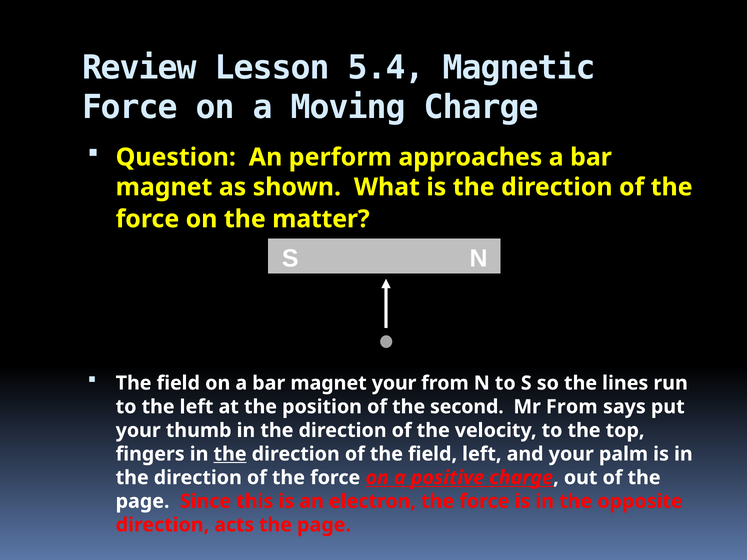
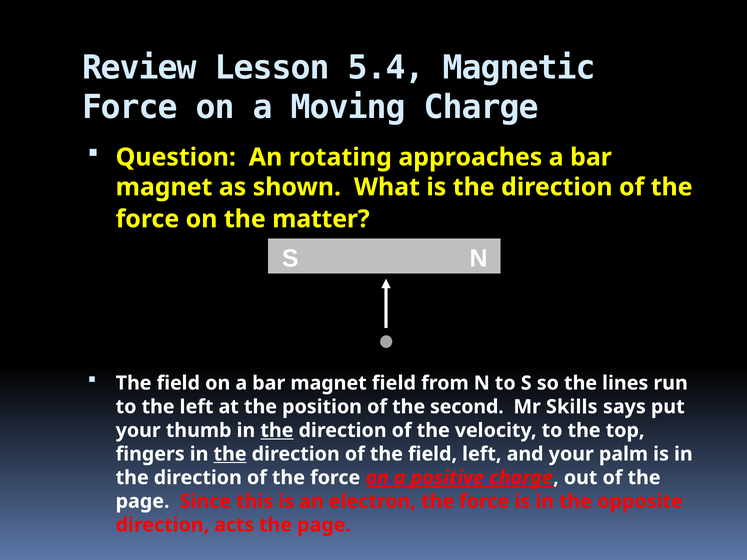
perform: perform -> rotating (340, 157)
magnet your: your -> field (394, 383)
Mr From: From -> Skills (572, 407)
the underline: none -> present (277, 431)
